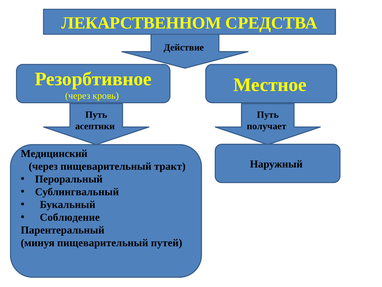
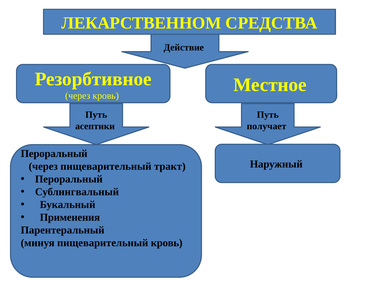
Медицинский: Медицинский -> Пероральный (54, 153)
Соблюдение: Соблюдение -> Применения (70, 217)
пищеварительный путей: путей -> кровь (167, 242)
